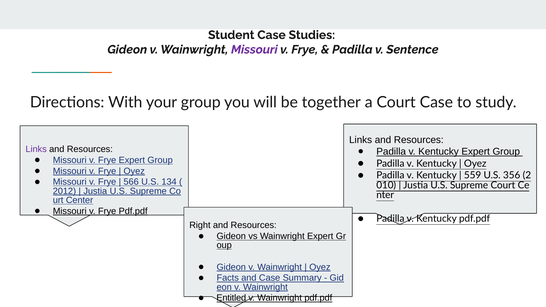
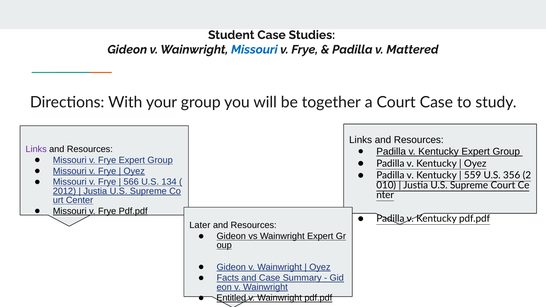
Missouri colour: purple -> blue (254, 50)
Sentence: Sentence -> Mattered (412, 50)
Right: Right -> Later (200, 225)
